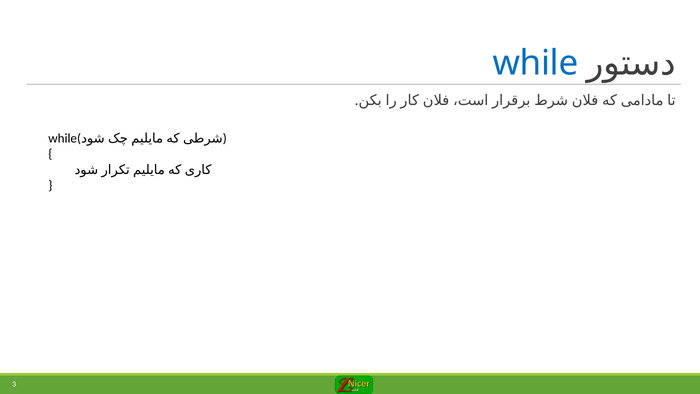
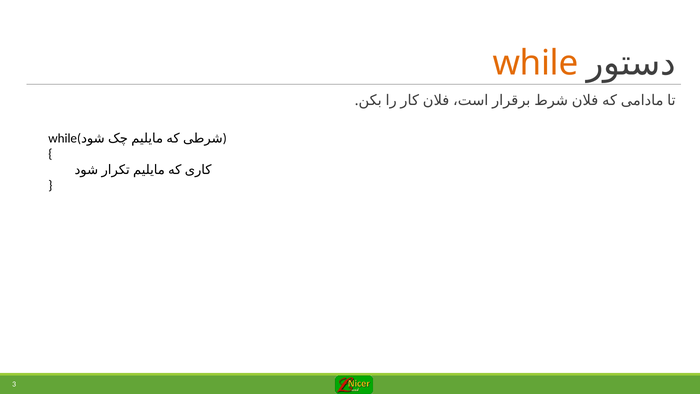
while colour: blue -> orange (536, 63)
